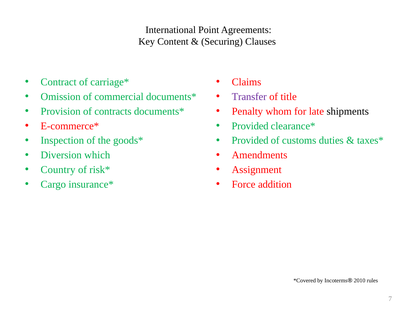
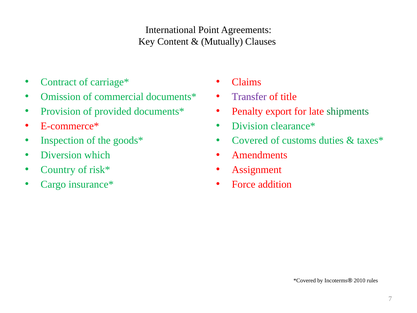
Securing: Securing -> Mutually (222, 42)
contracts: contracts -> provided (113, 111)
whom: whom -> export (279, 111)
shipments colour: black -> green (348, 111)
Provided: Provided -> Division (250, 126)
Provided: Provided -> Covered (250, 140)
